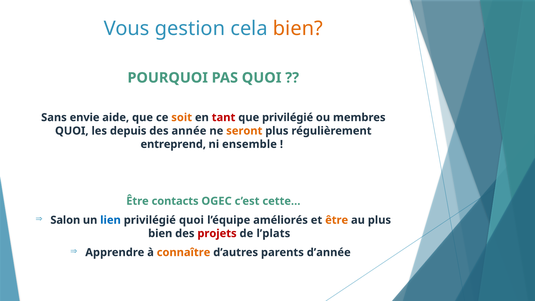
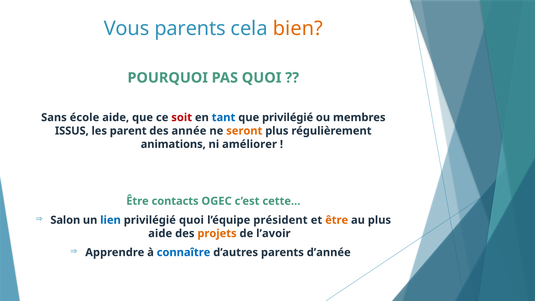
Vous gestion: gestion -> parents (190, 29)
envie: envie -> école (84, 117)
soit colour: orange -> red (182, 117)
tant colour: red -> blue (224, 117)
QUOI: QUOI -> ISSUS (72, 131)
depuis: depuis -> parent (128, 131)
entreprend: entreprend -> animations (173, 144)
ensemble: ensemble -> améliorer (249, 144)
améliorés: améliorés -> président (280, 220)
bien: bien -> aide (160, 233)
projets colour: red -> orange (217, 233)
l’plats: l’plats -> l’avoir (273, 233)
connaître colour: orange -> blue (184, 252)
